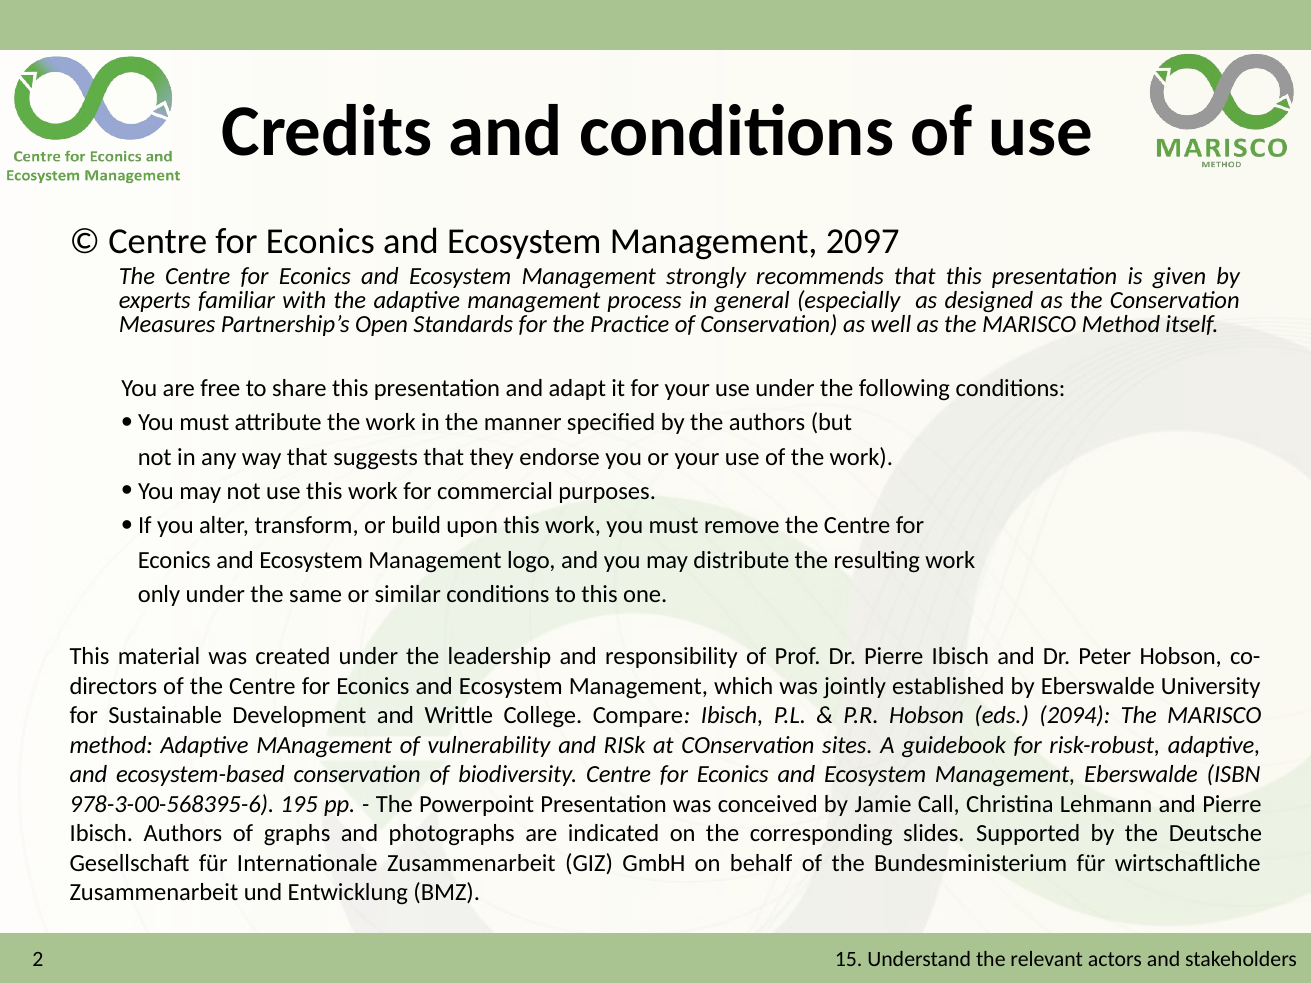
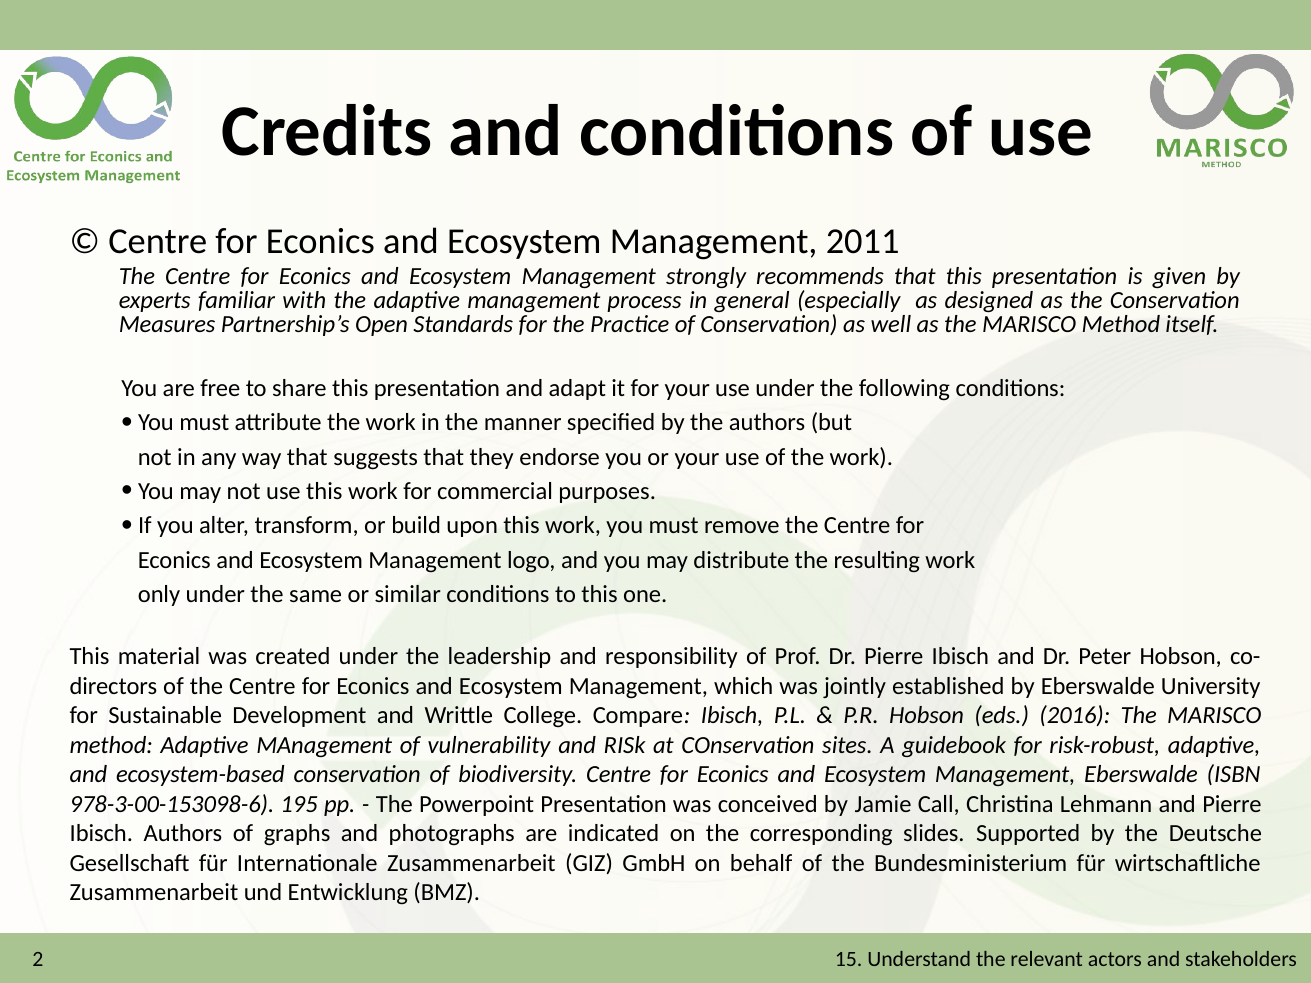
2097: 2097 -> 2011 (863, 241)
2094: 2094 -> 2016 (1075, 716)
978-3-00-568395-6: 978-3-00-568395-6 -> 978-3-00-153098-6 (172, 804)
